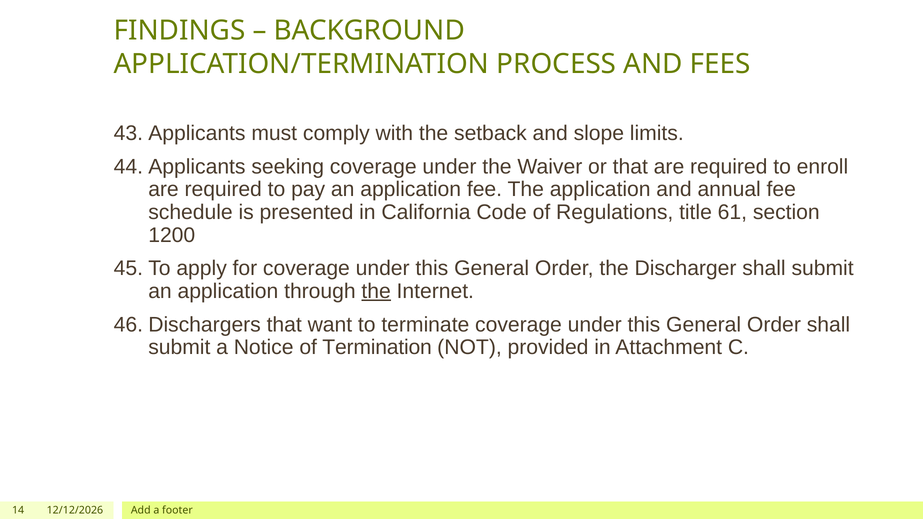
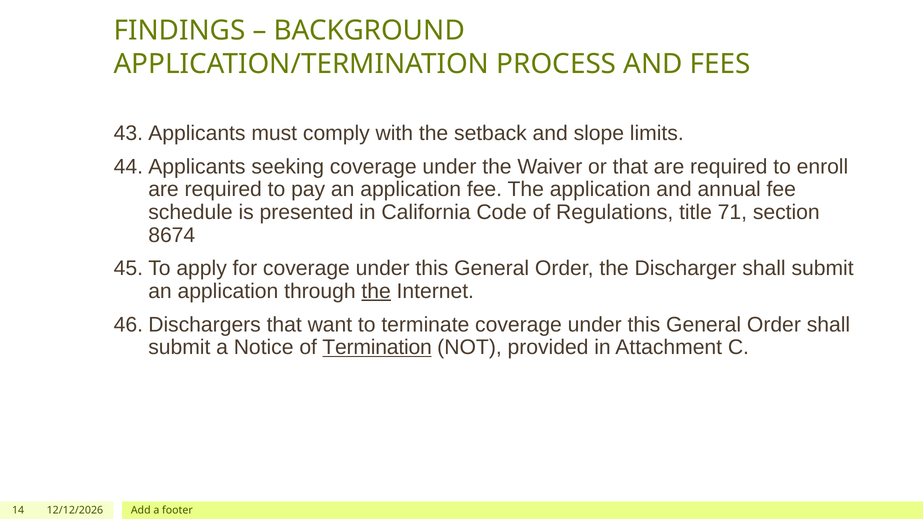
61: 61 -> 71 (732, 212)
1200: 1200 -> 8674 (172, 235)
Termination underline: none -> present (377, 348)
